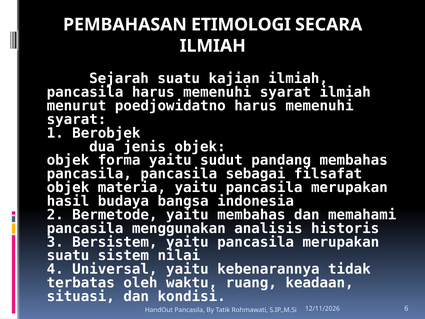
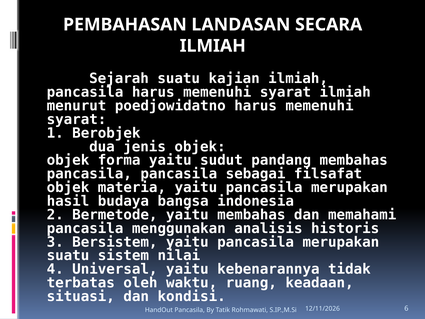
ETIMOLOGI: ETIMOLOGI -> LANDASAN (241, 25)
